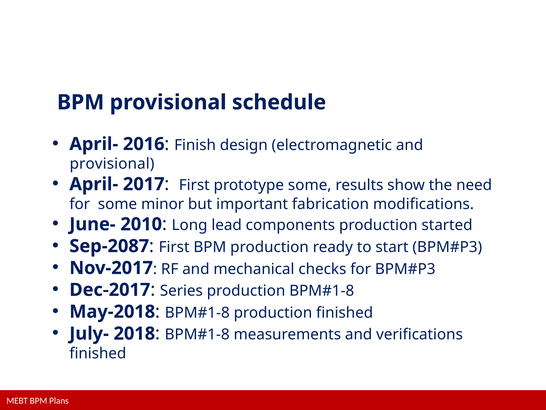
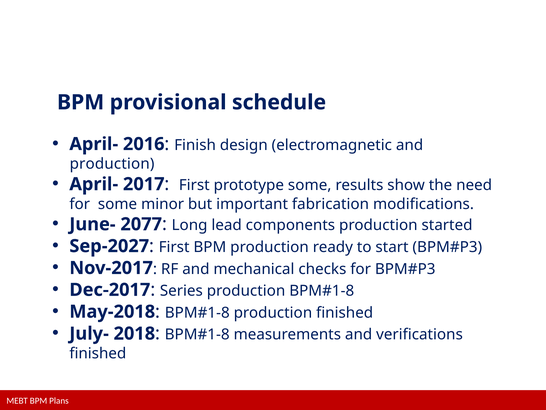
provisional: provisional -> production (112, 164)
2010: 2010 -> 2077 (141, 224)
Sep-2087: Sep-2087 -> Sep-2027 (109, 246)
